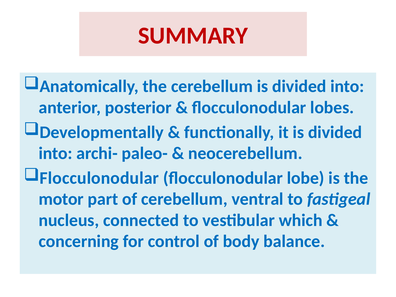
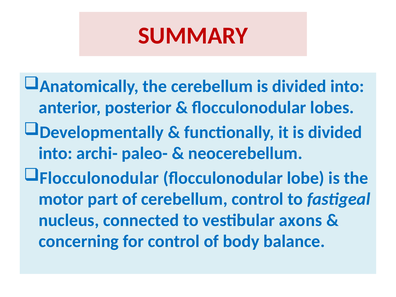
cerebellum ventral: ventral -> control (258, 199)
which: which -> axons (301, 220)
